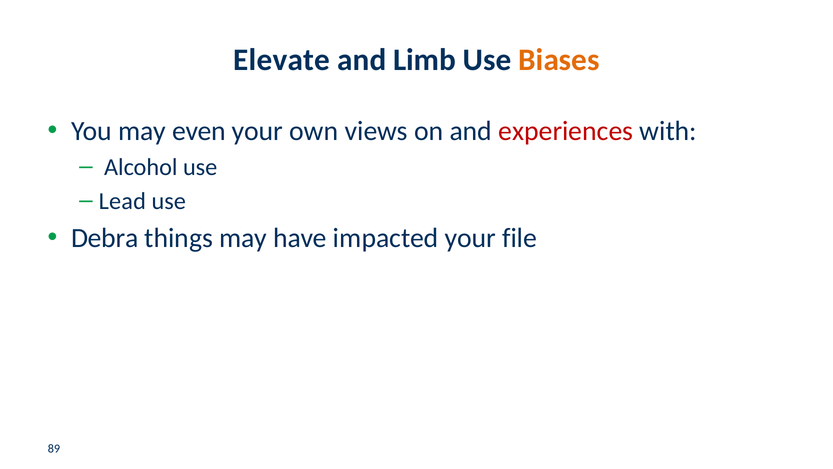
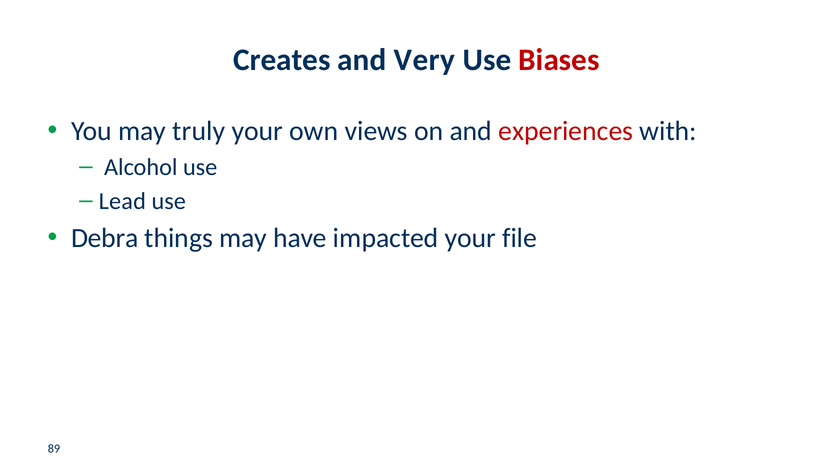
Elevate: Elevate -> Creates (282, 60)
Limb: Limb -> Very (424, 60)
Biases colour: orange -> red (559, 60)
even: even -> truly (199, 131)
